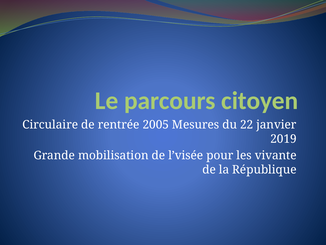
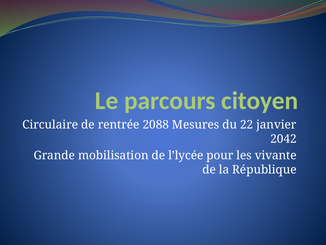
2005: 2005 -> 2088 (156, 125)
2019: 2019 -> 2042 (284, 139)
l’visée: l’visée -> l’lycée (186, 155)
